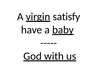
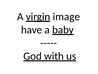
satisfy: satisfy -> image (66, 17)
